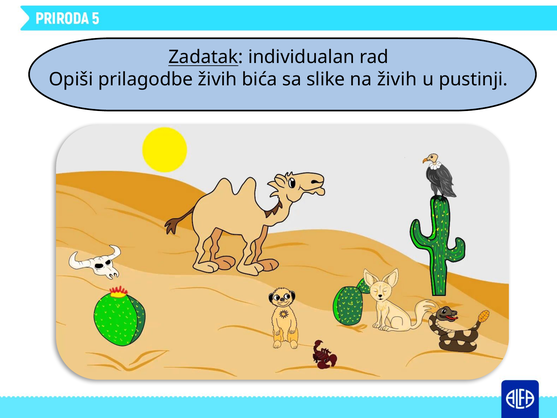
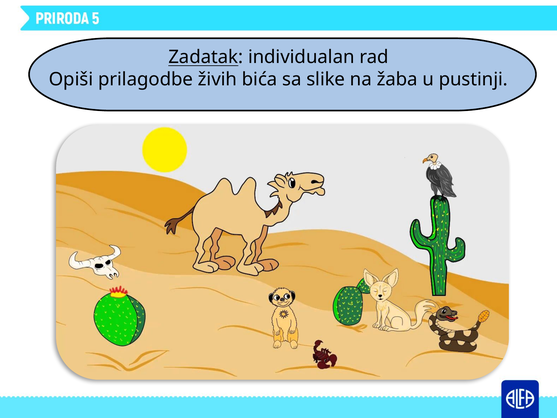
na živih: živih -> žaba (397, 79)
